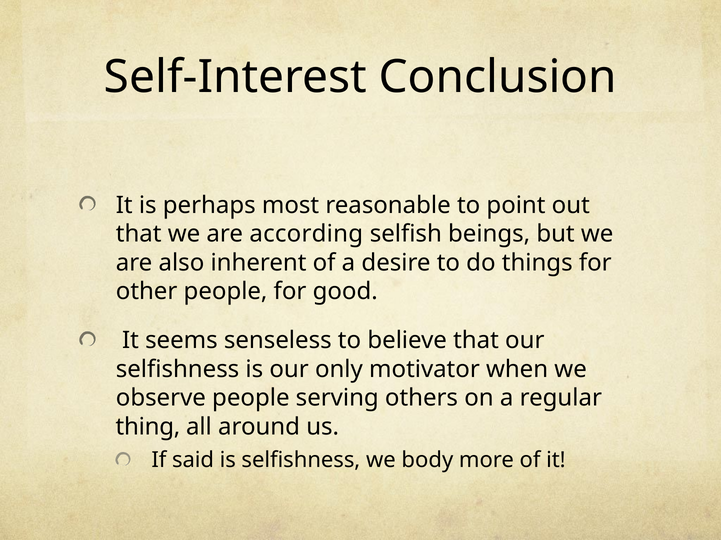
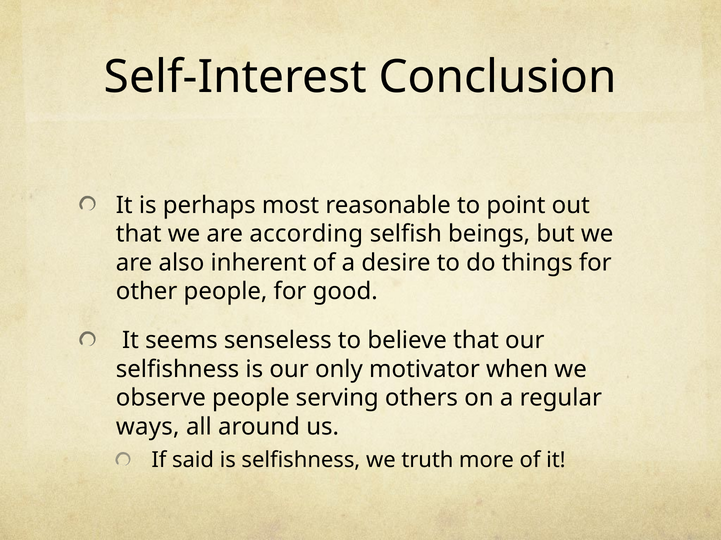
thing: thing -> ways (148, 427)
body: body -> truth (427, 461)
